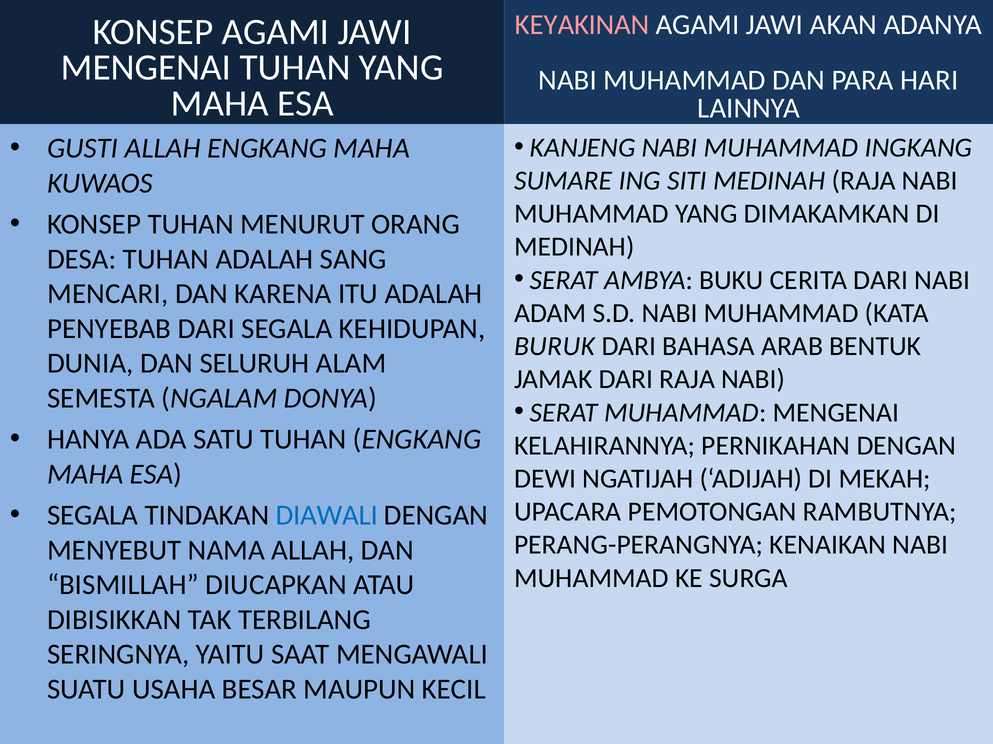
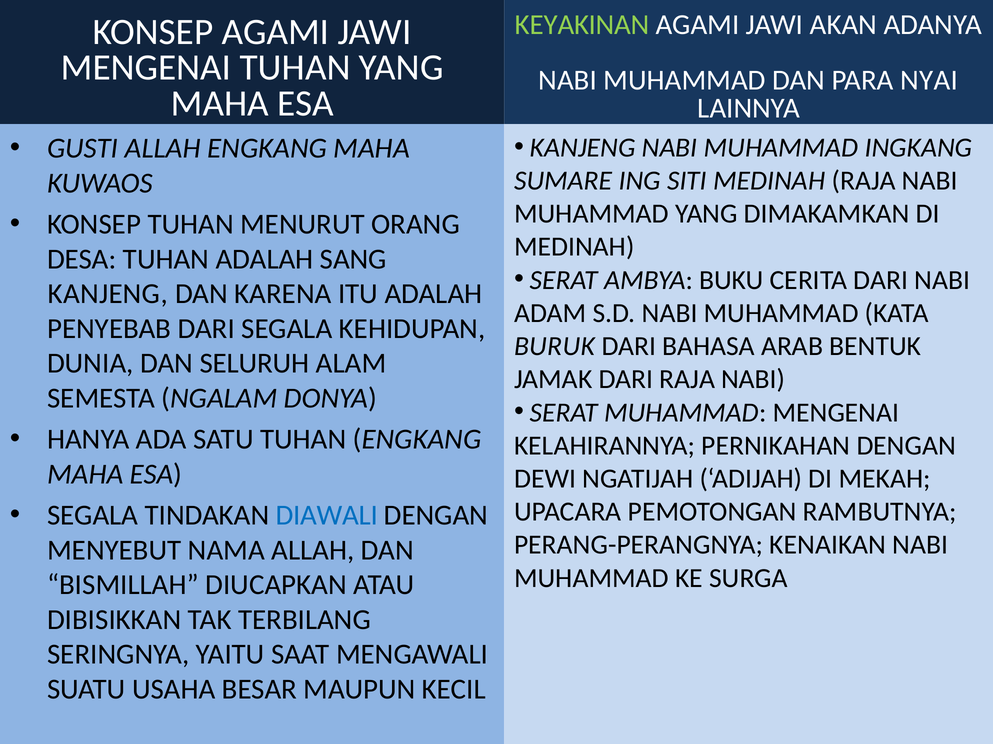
KEYAKINAN colour: pink -> light green (582, 25)
HARI: HARI -> NYAI (929, 80)
MENCARI: MENCARI -> KANJENG (108, 294)
